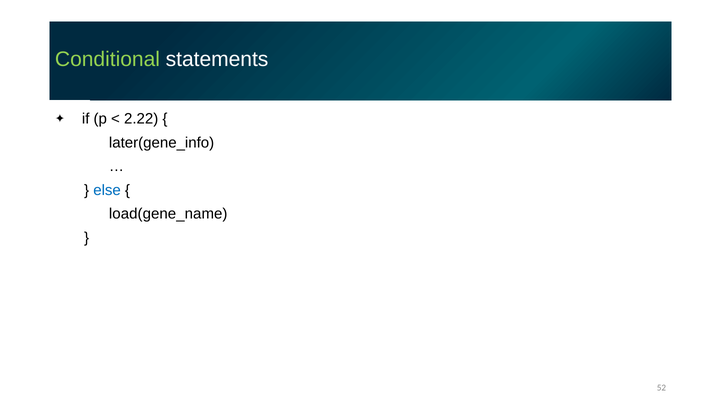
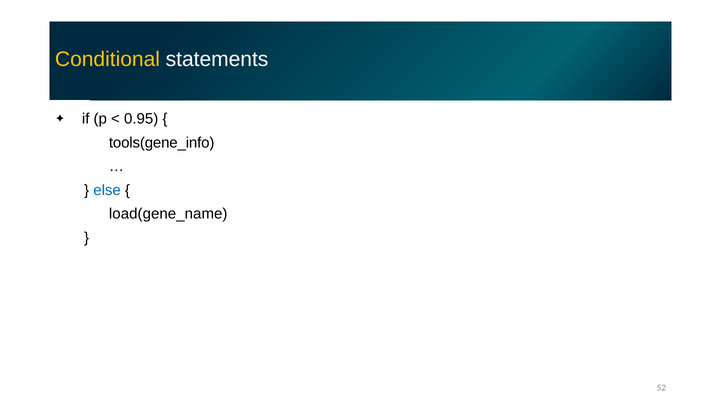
Conditional colour: light green -> yellow (107, 59)
2.22: 2.22 -> 0.95 (141, 119)
later(gene_info: later(gene_info -> tools(gene_info (162, 142)
